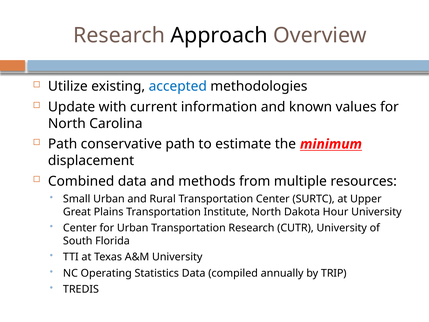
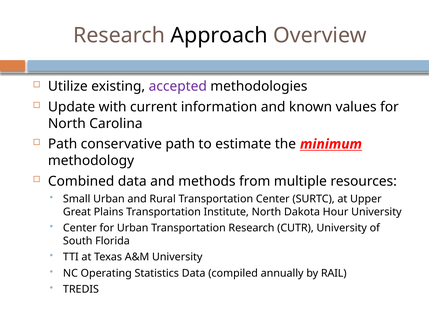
accepted colour: blue -> purple (178, 86)
displacement: displacement -> methodology (91, 160)
TRIP: TRIP -> RAIL (334, 273)
